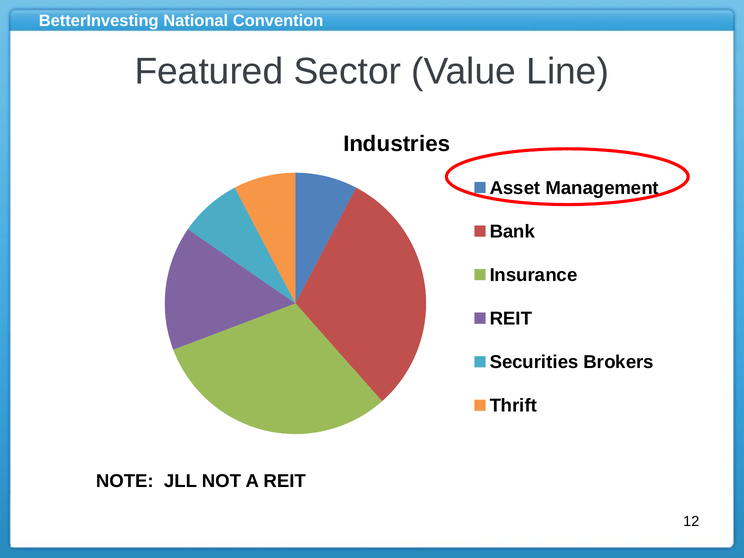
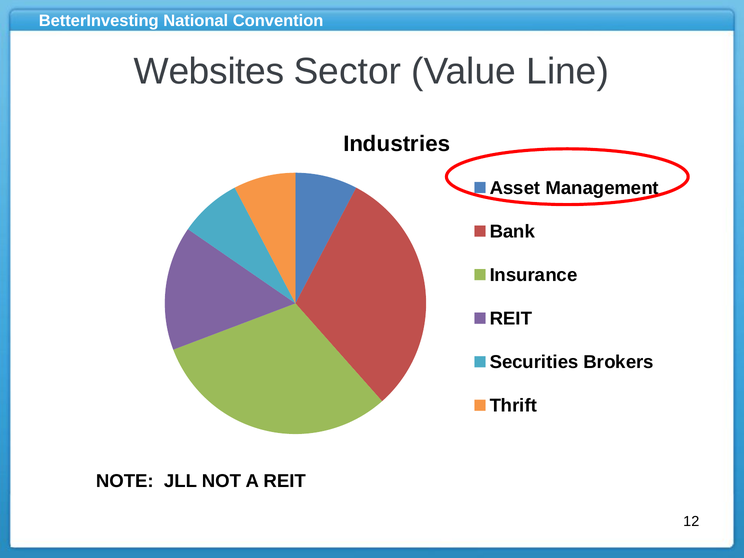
Featured: Featured -> Websites (209, 71)
